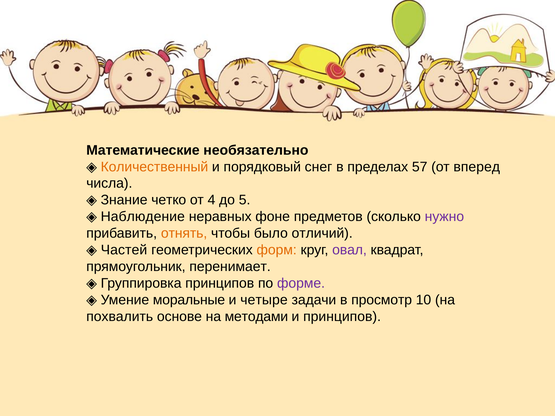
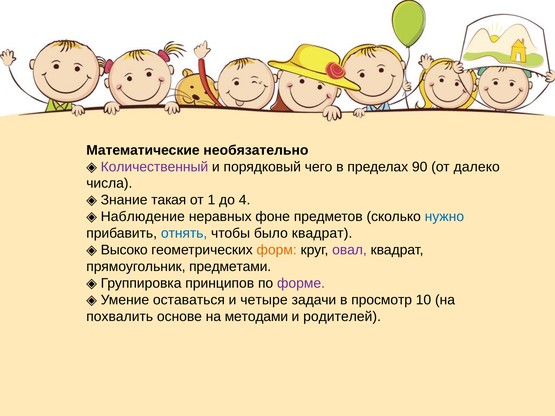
Количественный colour: orange -> purple (154, 167)
снег: снег -> чего (319, 167)
57: 57 -> 90 (420, 167)
вперед: вперед -> далеко (477, 167)
четко: четко -> такая (169, 200)
4: 4 -> 1 (211, 200)
5: 5 -> 4 (245, 200)
нужно colour: purple -> blue (444, 217)
отнять colour: orange -> blue (184, 233)
было отличий: отличий -> квадрат (322, 233)
Частей: Частей -> Высоко (124, 250)
перенимает: перенимает -> предметами (230, 267)
моральные: моральные -> оставаться (189, 300)
и принципов: принципов -> родителей (342, 317)
